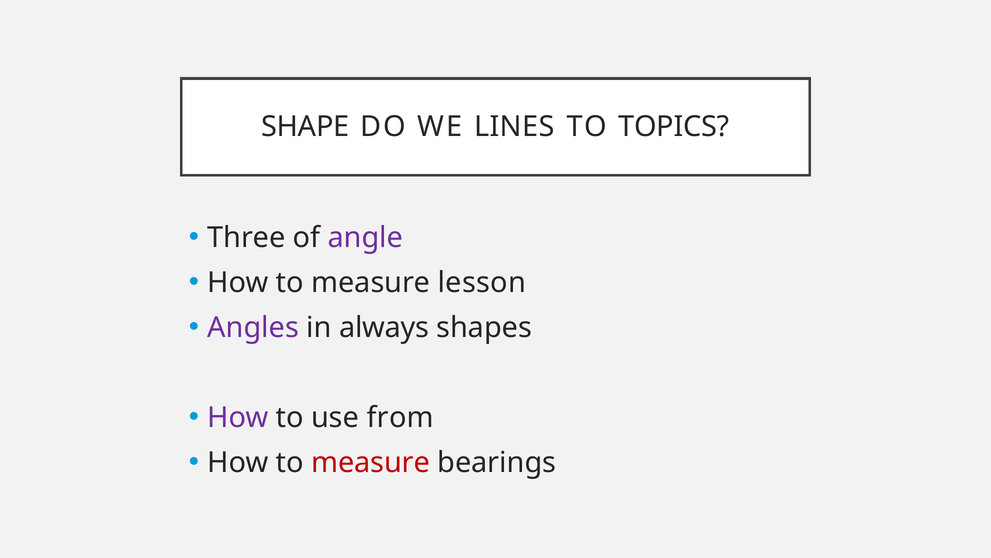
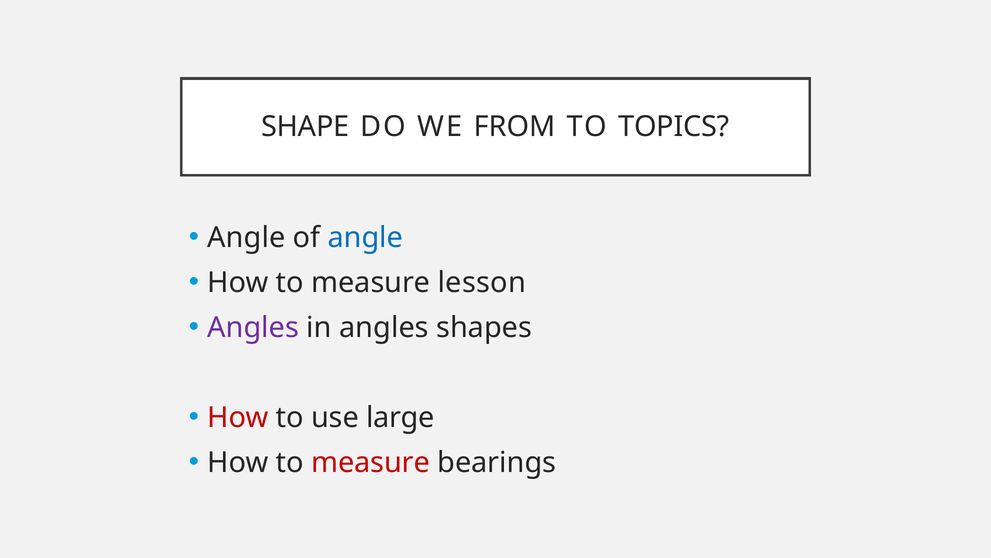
LINES: LINES -> FROM (515, 127)
Three: Three -> Angle (246, 237)
angle colour: purple -> blue (365, 237)
in always: always -> angles (384, 327)
How colour: purple -> red (238, 417)
from: from -> large (400, 417)
